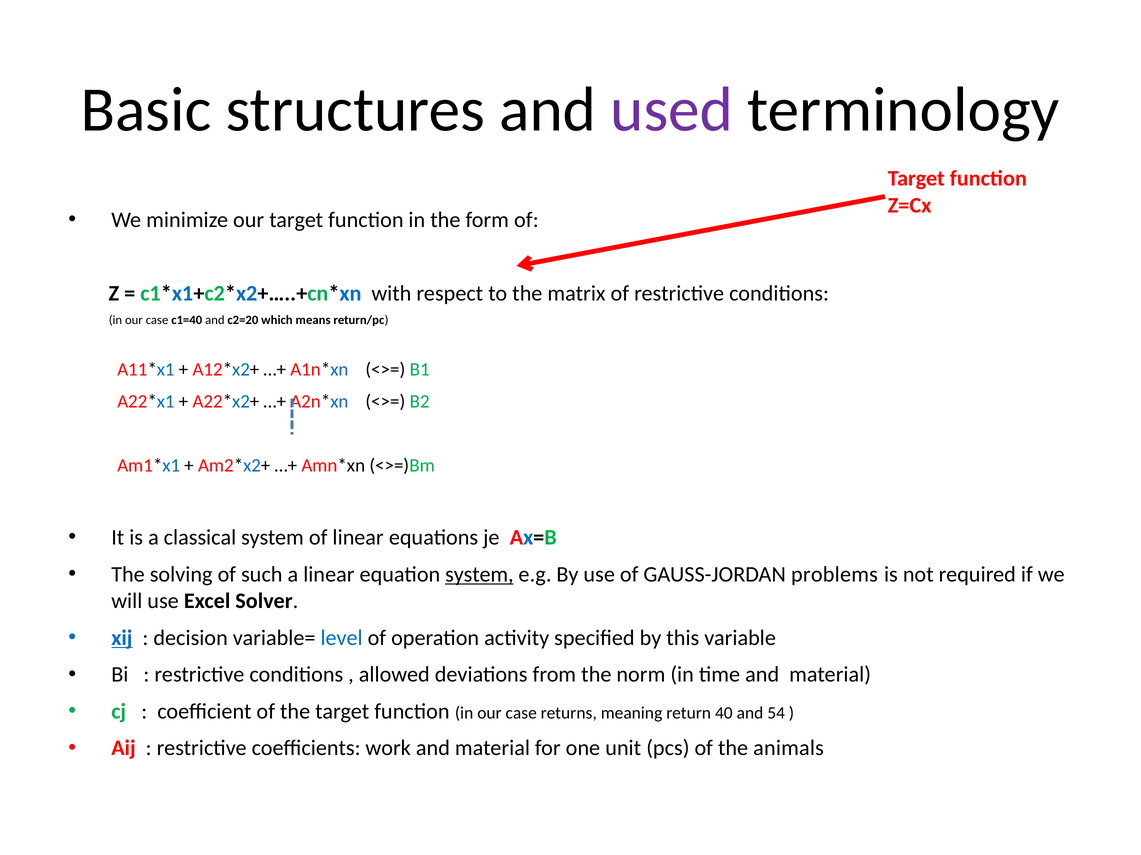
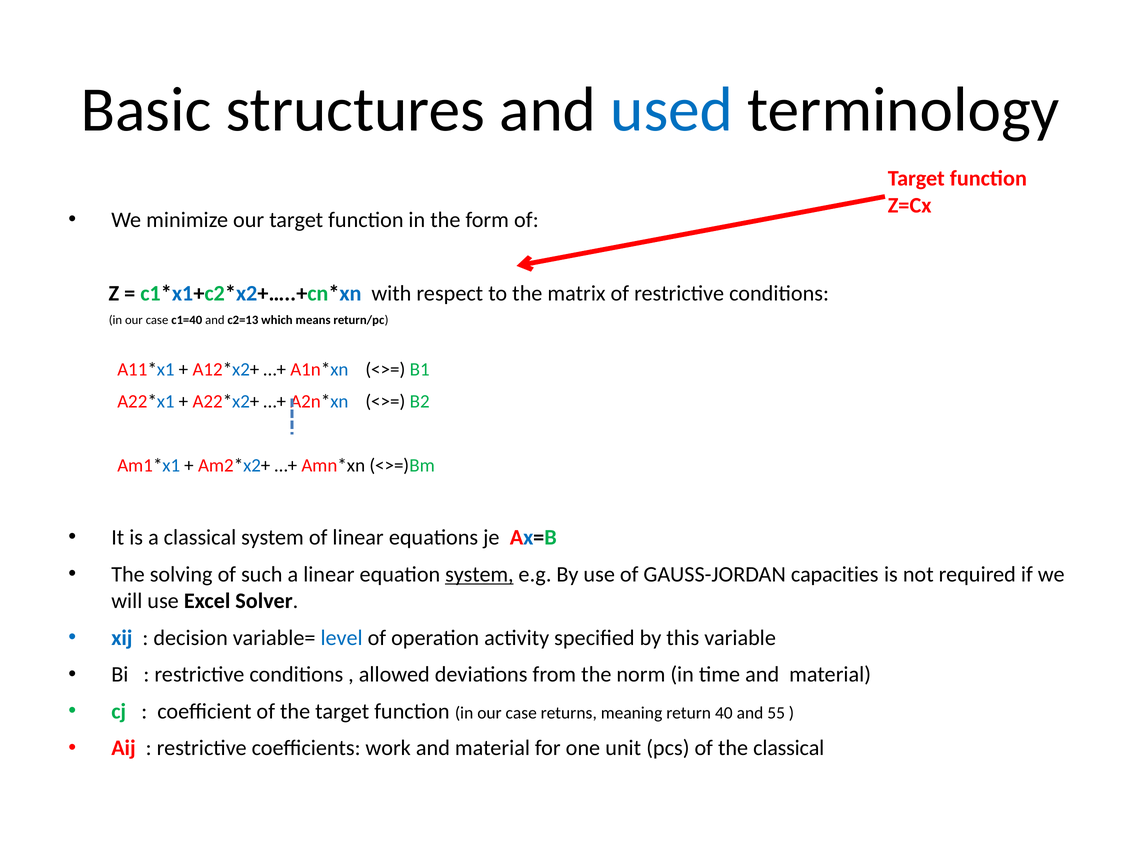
used colour: purple -> blue (672, 110)
c2=20: c2=20 -> c2=13 (243, 320)
problems: problems -> capacities (835, 575)
xij underline: present -> none (122, 638)
54: 54 -> 55 (776, 714)
the animals: animals -> classical (789, 749)
